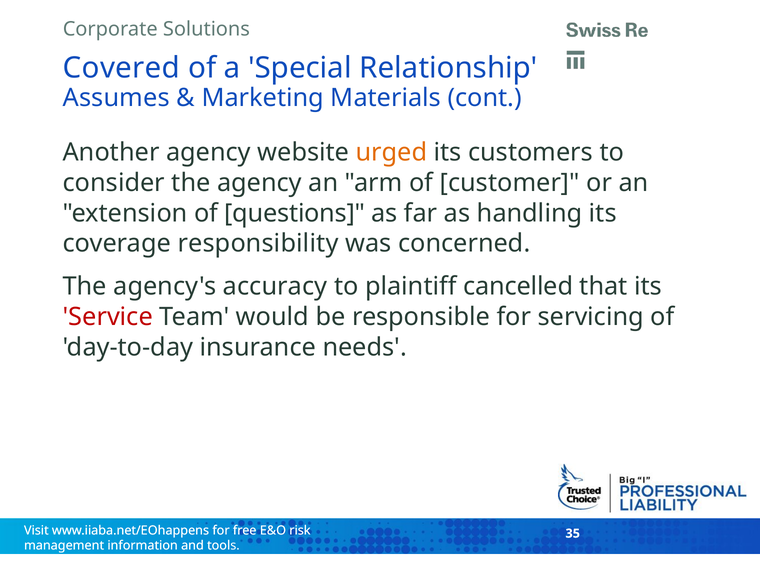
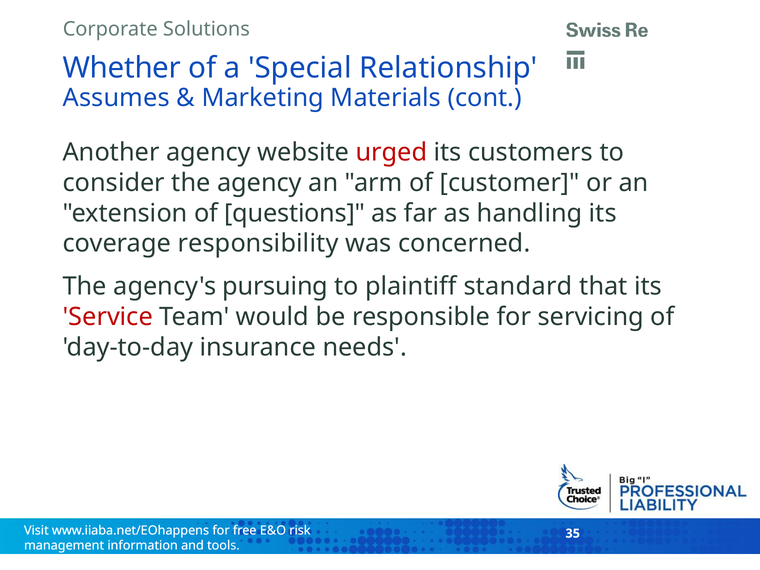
Covered: Covered -> Whether (122, 68)
urged colour: orange -> red (391, 152)
accuracy: accuracy -> pursuing (275, 287)
cancelled: cancelled -> standard (518, 287)
